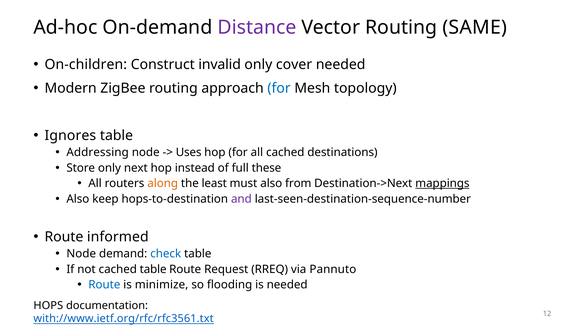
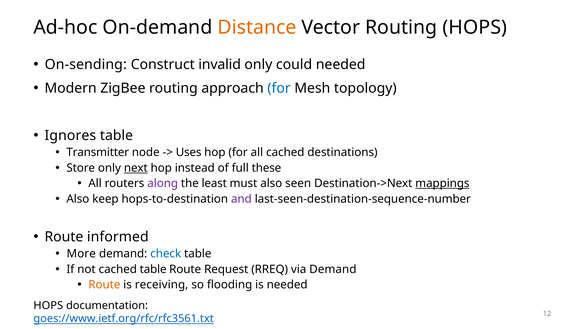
Distance colour: purple -> orange (257, 27)
Routing SAME: SAME -> HOPS (475, 27)
On-children: On-children -> On-sending (86, 65)
cover: cover -> could (294, 65)
Addressing: Addressing -> Transmitter (98, 152)
next underline: none -> present (136, 168)
along colour: orange -> purple (163, 183)
from: from -> seen (298, 183)
Node: Node -> More (81, 254)
via Pannuto: Pannuto -> Demand (333, 269)
Route colour: blue -> orange (104, 285)
minimize: minimize -> receiving (162, 285)
with://www.ietf.org/rfc/rfc3561.txt: with://www.ietf.org/rfc/rfc3561.txt -> goes://www.ietf.org/rfc/rfc3561.txt (124, 319)
